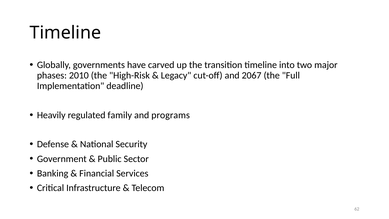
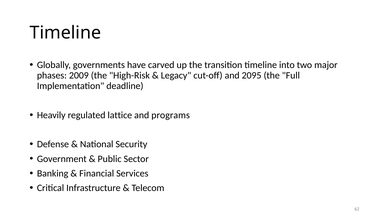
2010: 2010 -> 2009 (79, 75)
2067: 2067 -> 2095 (252, 75)
family: family -> lattice (120, 115)
